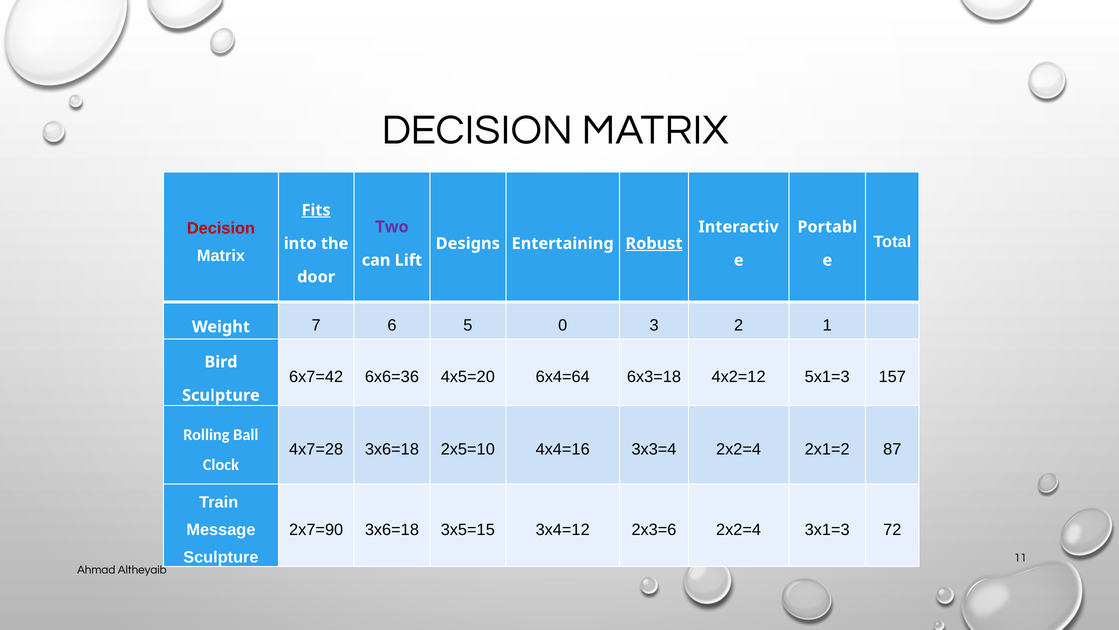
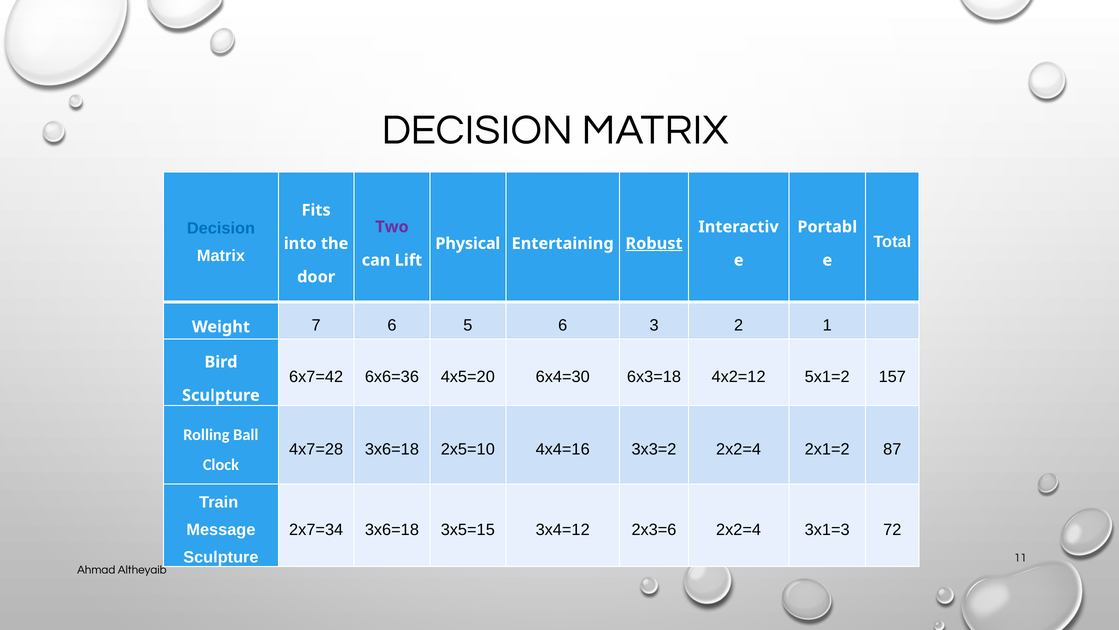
Fits underline: present -> none (316, 210)
Decision colour: red -> blue (221, 228)
Designs: Designs -> Physical (468, 243)
5 0: 0 -> 6 (563, 325)
6x4=64: 6x4=64 -> 6x4=30 (563, 377)
5x1=3: 5x1=3 -> 5x1=2 (827, 377)
3x3=4: 3x3=4 -> 3x3=2 (654, 449)
2x7=90: 2x7=90 -> 2x7=34 (316, 530)
